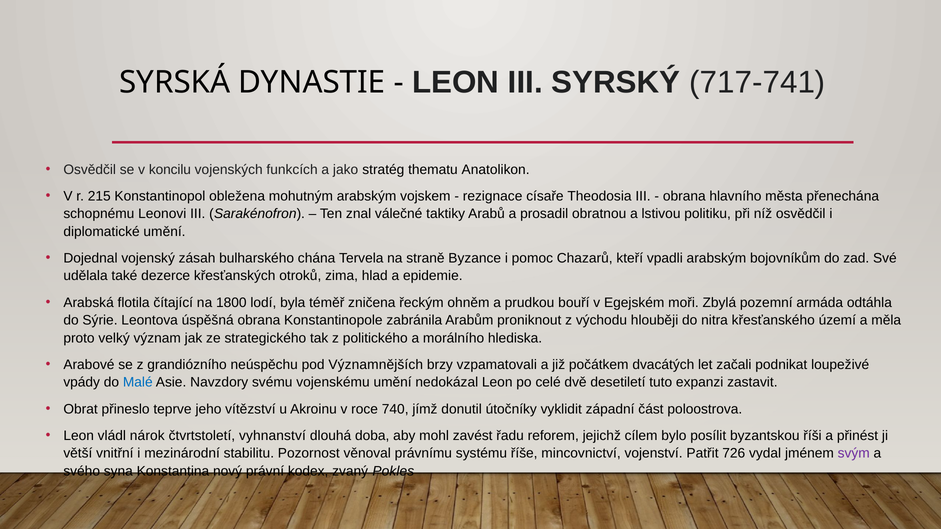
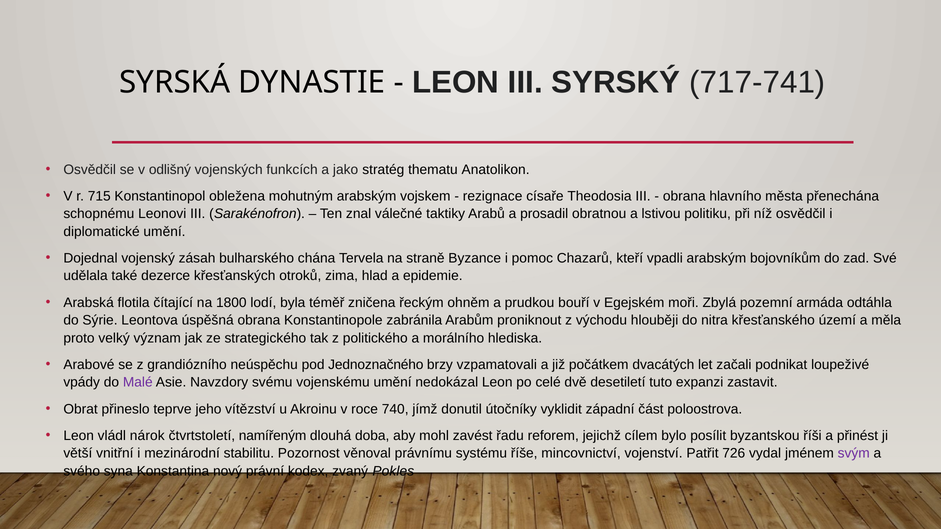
koncilu: koncilu -> odlišný (170, 170)
215: 215 -> 715 (99, 196)
Významnějších: Významnějších -> Jednoznačného (376, 365)
Malé colour: blue -> purple (138, 383)
vyhnanství: vyhnanství -> namířeným (273, 436)
